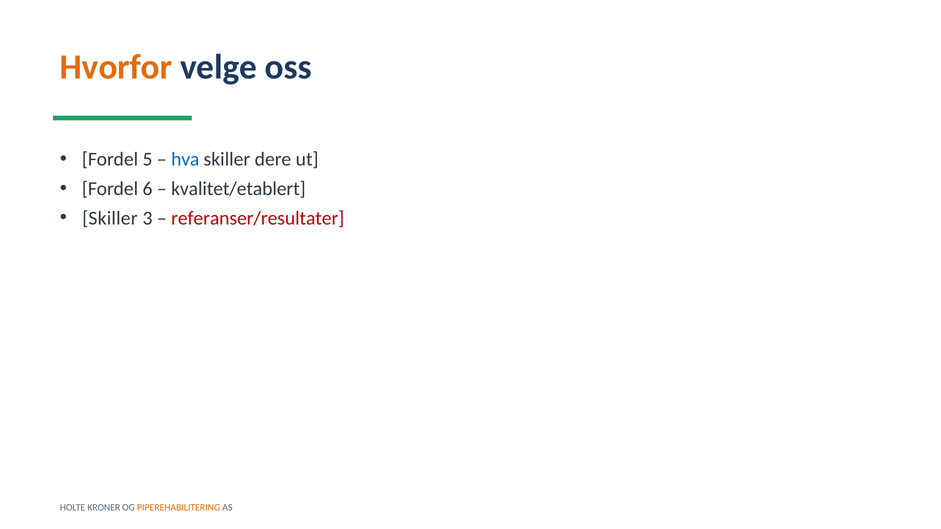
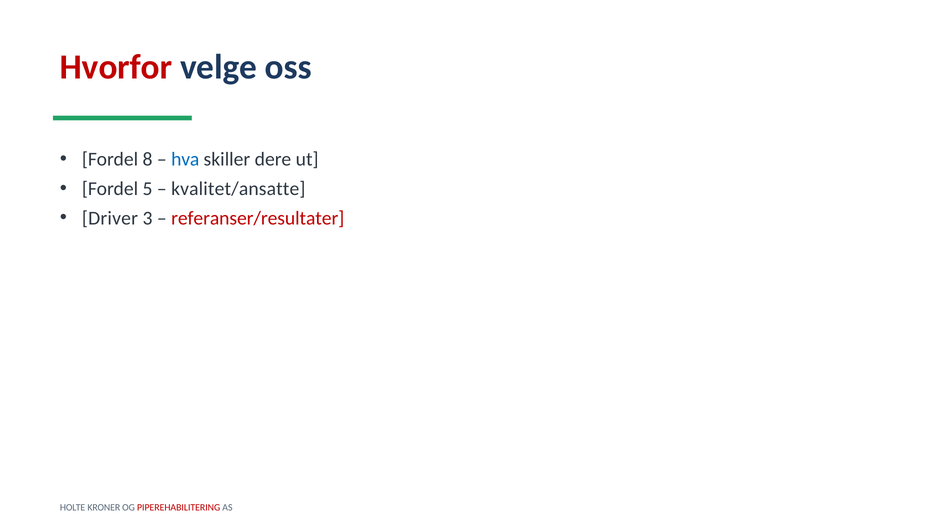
Hvorfor colour: orange -> red (116, 67)
5: 5 -> 8 (148, 159)
6: 6 -> 5 (148, 189)
kvalitet/etablert: kvalitet/etablert -> kvalitet/ansatte (238, 189)
Skiller: Skiller -> Driver (110, 218)
PIPEREHABILITERING colour: orange -> red (179, 508)
